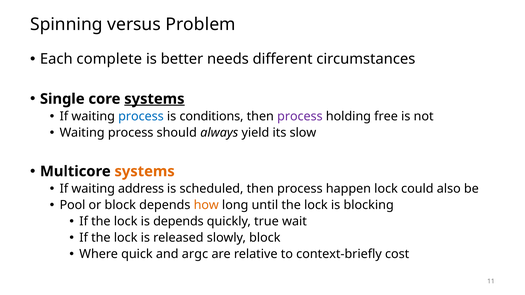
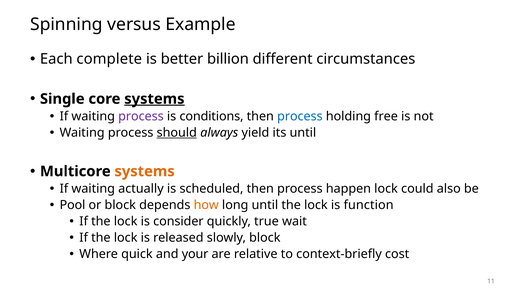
Problem: Problem -> Example (201, 24)
needs: needs -> billion (228, 59)
process colour: blue -> purple (141, 117)
process colour: purple -> blue (300, 117)
should underline: none -> present (177, 133)
its slow: slow -> until (303, 133)
address: address -> actually (141, 189)
blocking: blocking -> function (369, 205)
is depends: depends -> consider (178, 222)
argc: argc -> your (195, 254)
